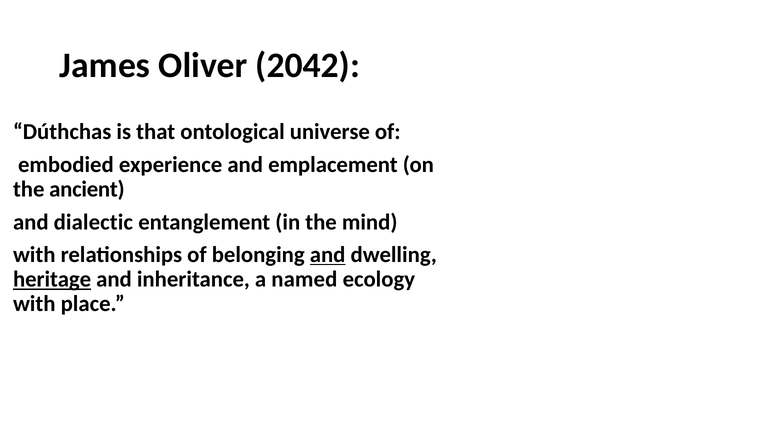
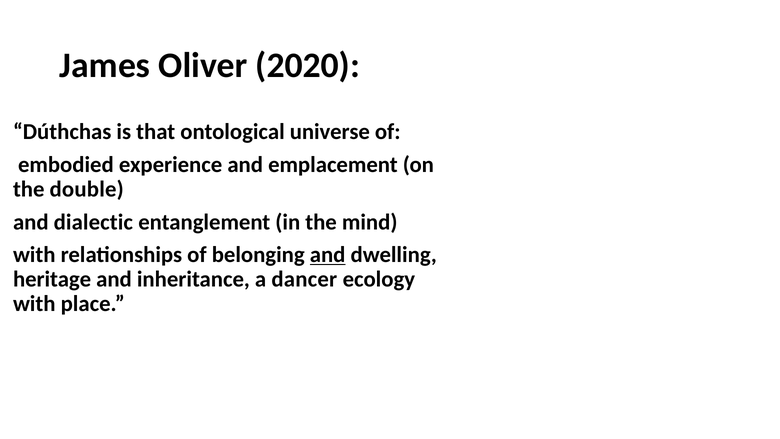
2042: 2042 -> 2020 (308, 66)
ancient: ancient -> double (87, 189)
heritage underline: present -> none (52, 279)
named: named -> dancer (304, 279)
